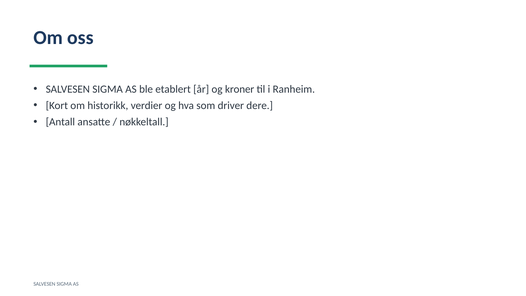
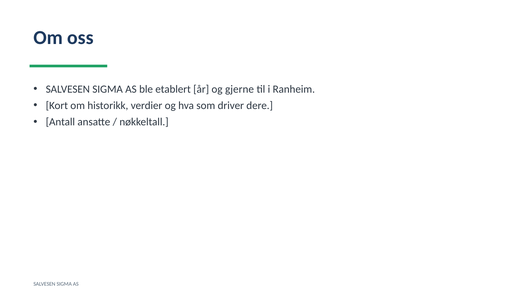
kroner: kroner -> gjerne (240, 89)
